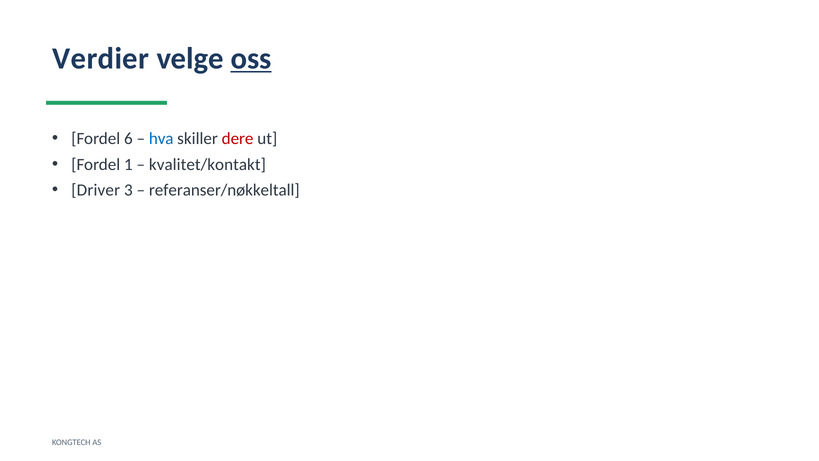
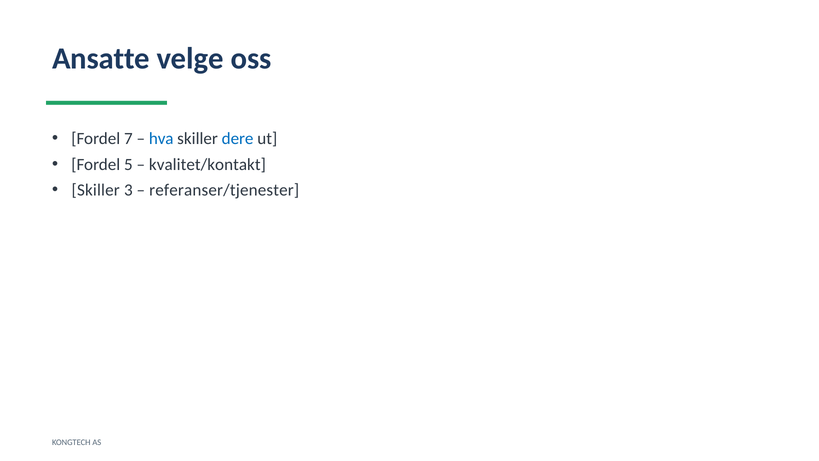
Verdier: Verdier -> Ansatte (101, 58)
oss underline: present -> none (251, 58)
6: 6 -> 7 (128, 139)
dere colour: red -> blue (238, 139)
1: 1 -> 5 (128, 164)
Driver: Driver -> Skiller (96, 190)
referanser/nøkkeltall: referanser/nøkkeltall -> referanser/tjenester (224, 190)
